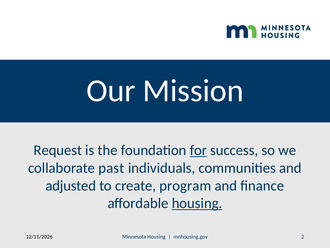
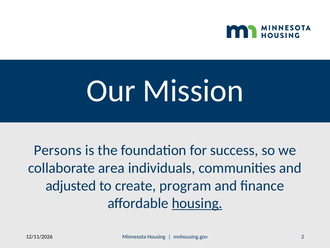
Request: Request -> Persons (58, 150)
for underline: present -> none (198, 150)
past: past -> area (111, 168)
